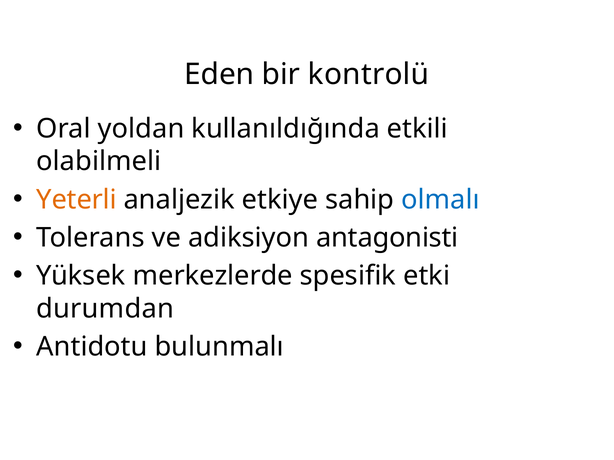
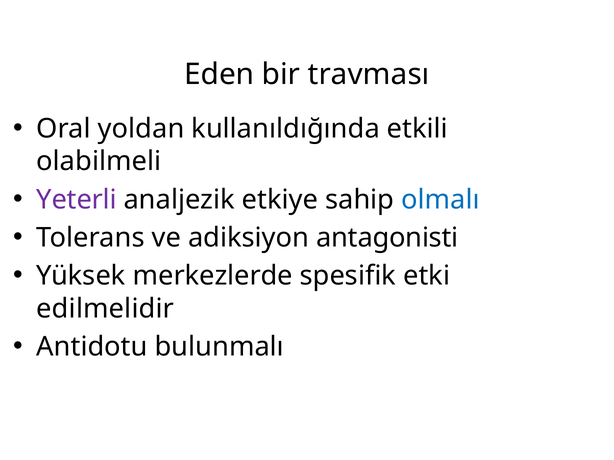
kontrolü: kontrolü -> travması (369, 74)
Yeterli colour: orange -> purple (77, 200)
durumdan: durumdan -> edilmelidir (105, 309)
